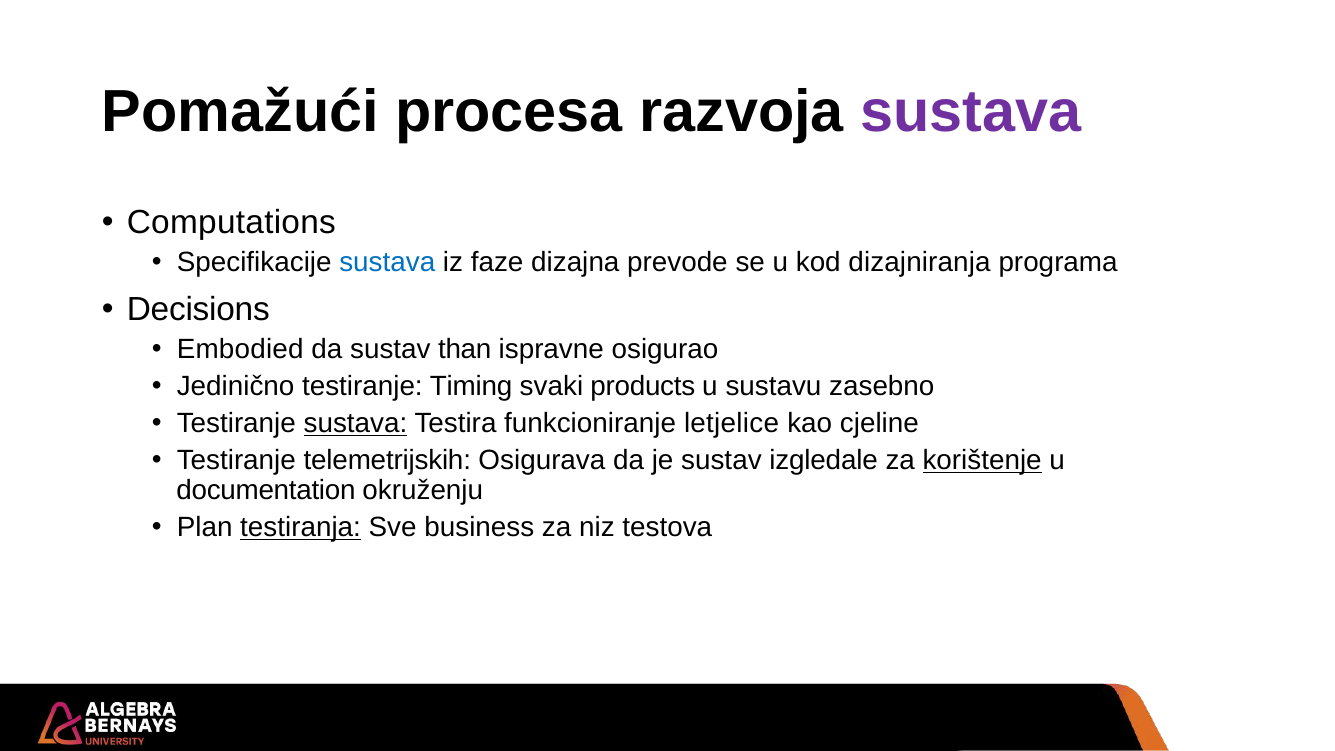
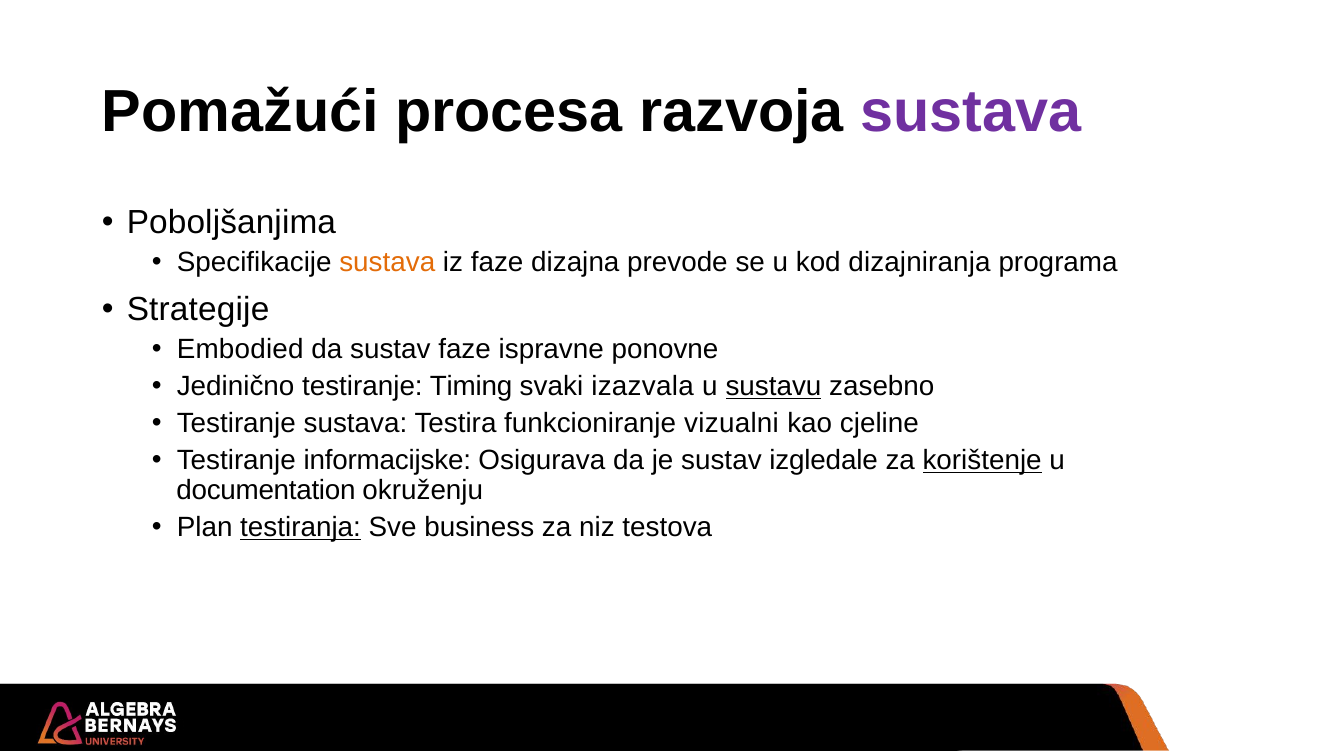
Computations: Computations -> Poboljšanjima (231, 223)
sustava colour: blue -> orange (387, 263)
Decisions: Decisions -> Strategije (198, 310)
sustav than: than -> faze (465, 350)
osigurao: osigurao -> ponovne (665, 350)
products: products -> izazvala (643, 387)
sustavu underline: none -> present (773, 387)
sustava underline: present -> none (355, 424)
letjelice: letjelice -> vizualni (732, 424)
telemetrijskih: telemetrijskih -> informacijske (387, 461)
